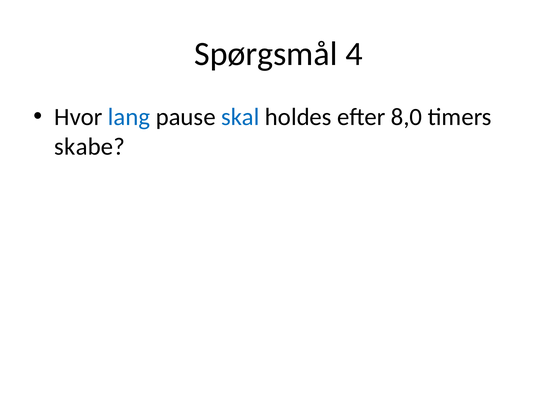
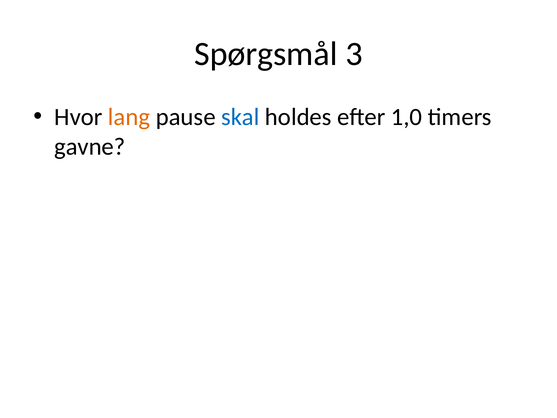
4: 4 -> 3 (354, 54)
lang colour: blue -> orange (129, 117)
8,0: 8,0 -> 1,0 (407, 117)
skabe: skabe -> gavne (90, 147)
